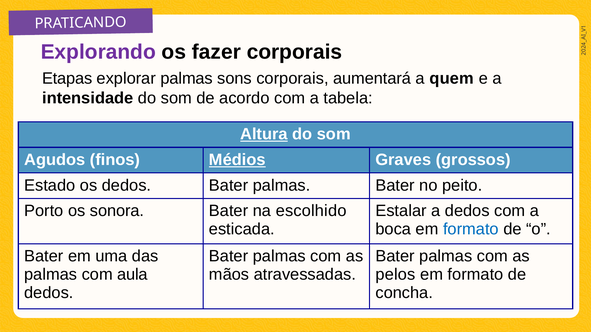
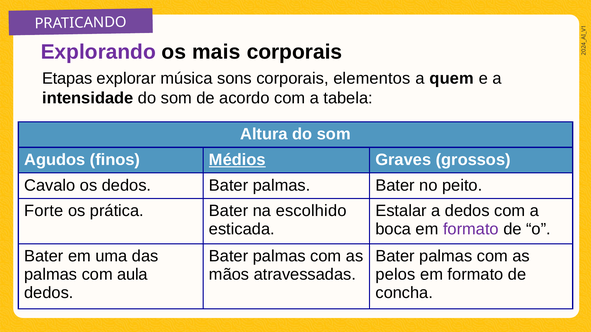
fazer: fazer -> mais (216, 52)
explorar palmas: palmas -> música (187, 79)
aumentará: aumentará -> elementos (372, 79)
Altura underline: present -> none (264, 134)
Estado: Estado -> Cavalo (50, 186)
Porto: Porto -> Forte (44, 211)
sonora: sonora -> prática (117, 211)
formato colour: blue -> purple (471, 230)
